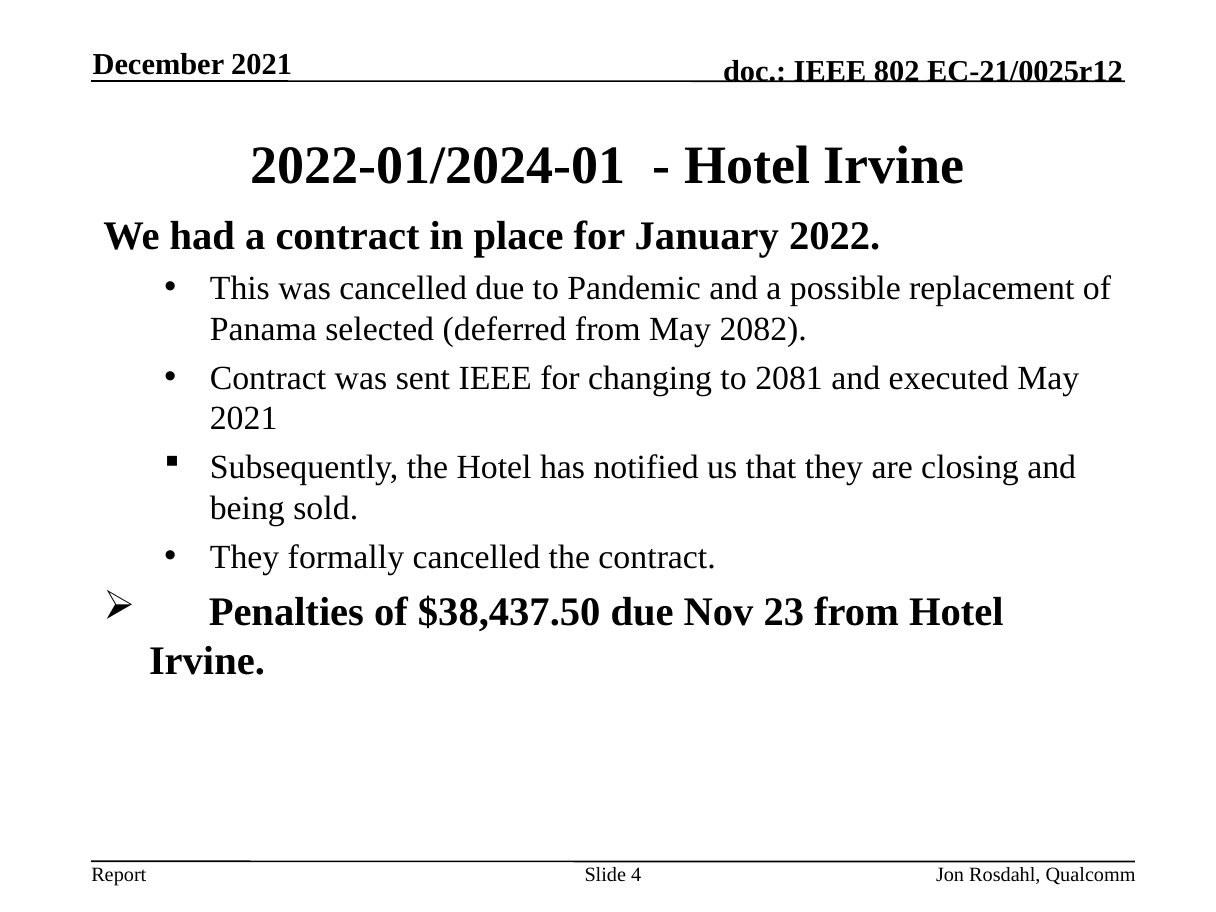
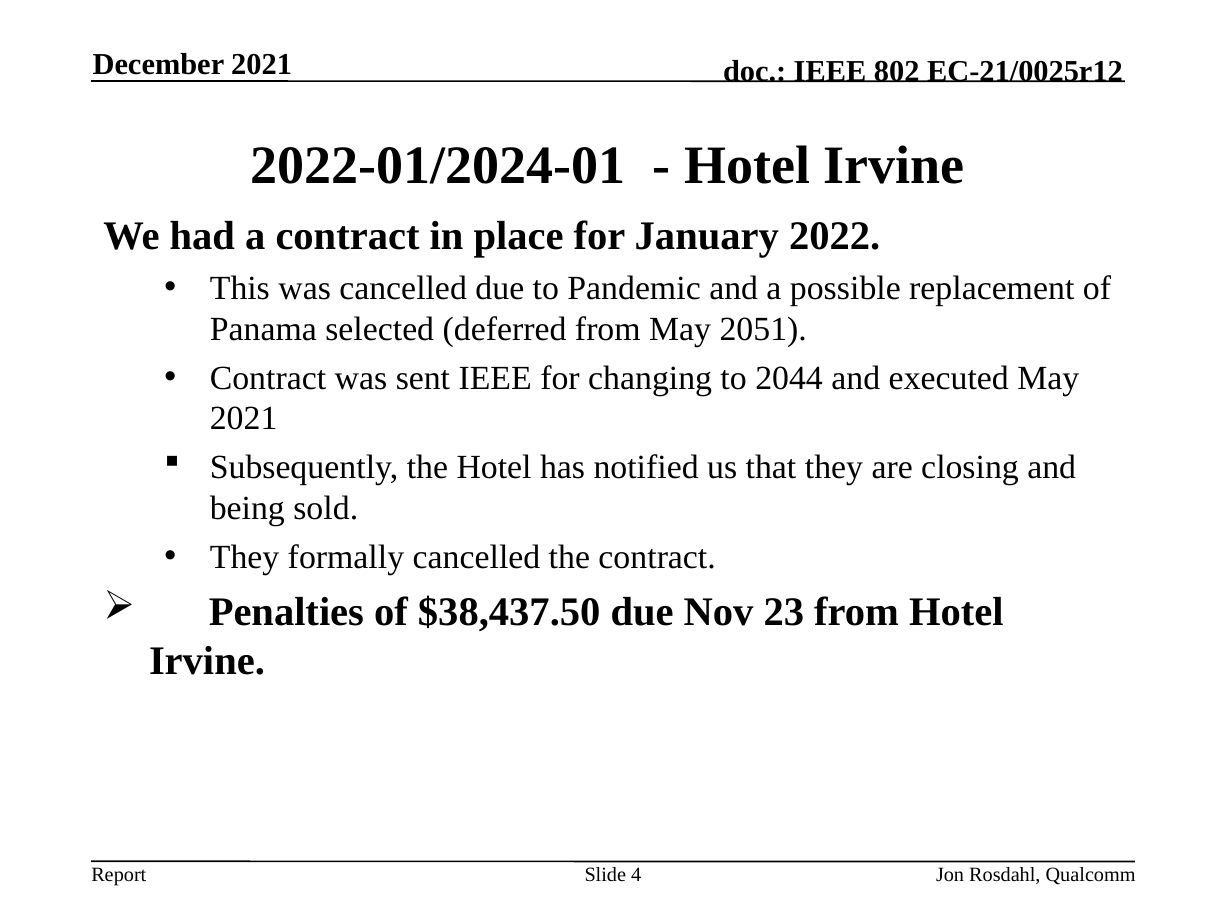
2082: 2082 -> 2051 (763, 329)
2081: 2081 -> 2044 (789, 378)
